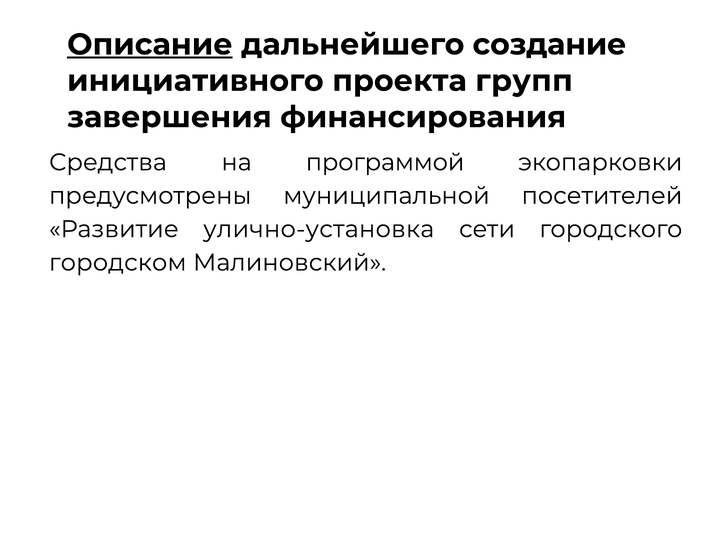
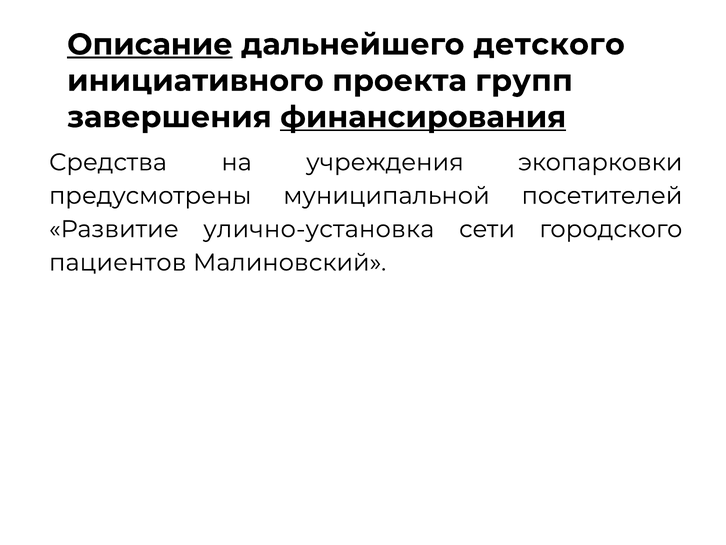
создание: создание -> детского (549, 44)
финансирования underline: none -> present (423, 117)
программой: программой -> учреждения (385, 162)
городском: городском -> пациентов (118, 262)
